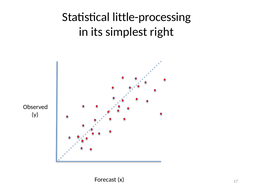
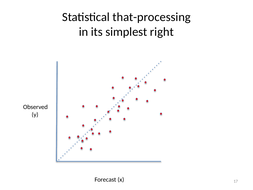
little-processing: little-processing -> that-processing (152, 17)
